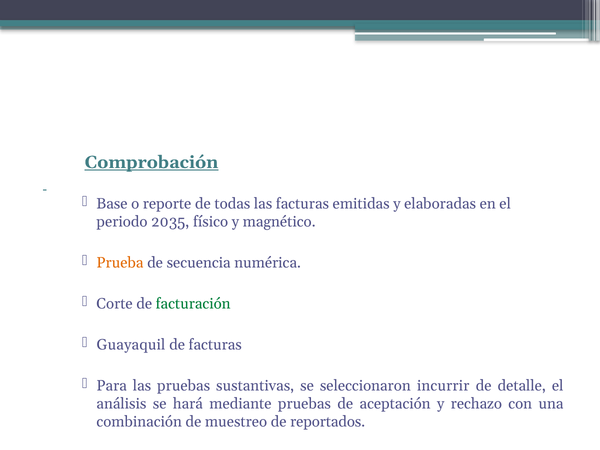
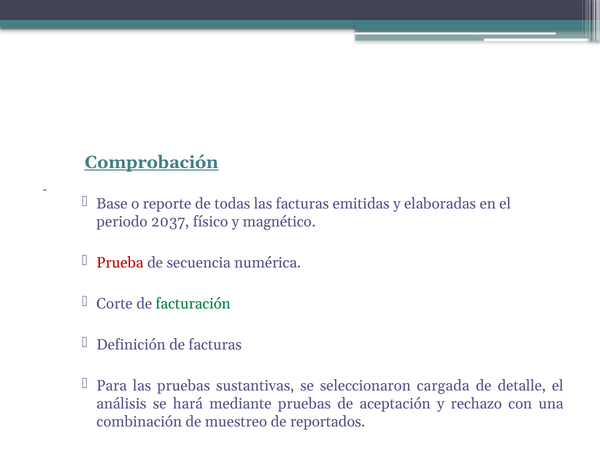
2035: 2035 -> 2037 (170, 222)
Prueba colour: orange -> red (120, 263)
Guayaquil: Guayaquil -> Definición (131, 345)
incurrir: incurrir -> cargada (443, 386)
